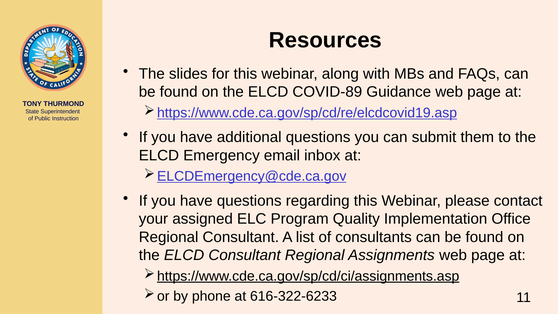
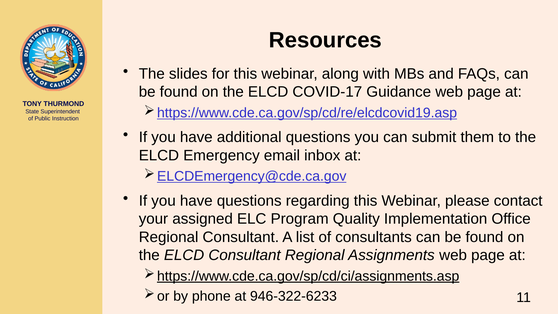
COVID-89: COVID-89 -> COVID-17 (327, 92)
616-322-6233: 616-322-6233 -> 946-322-6233 (293, 296)
